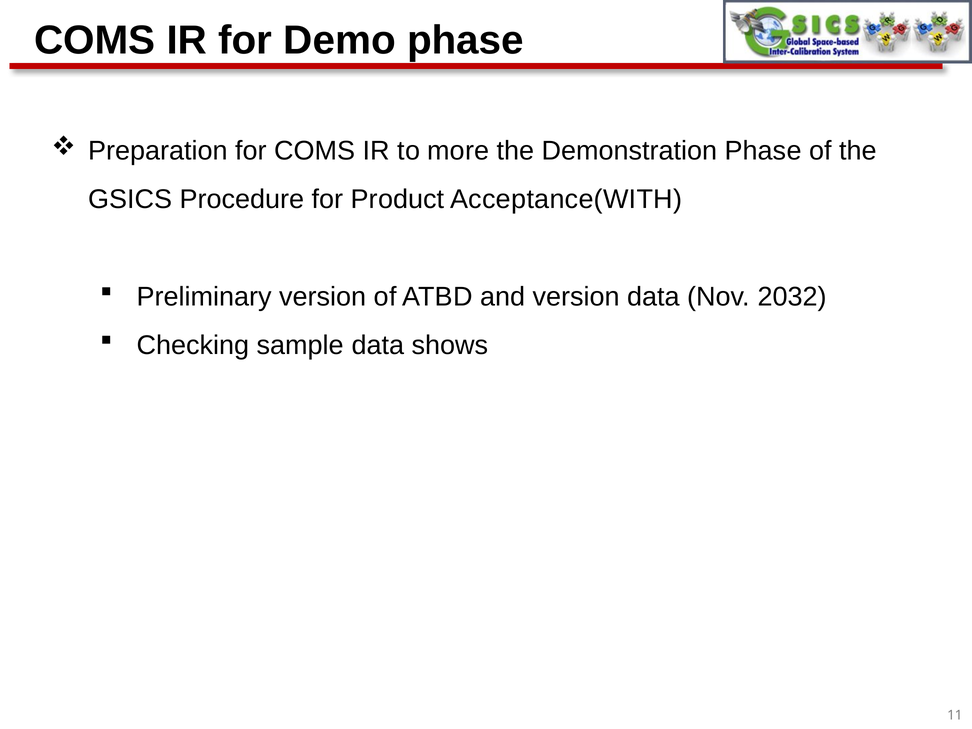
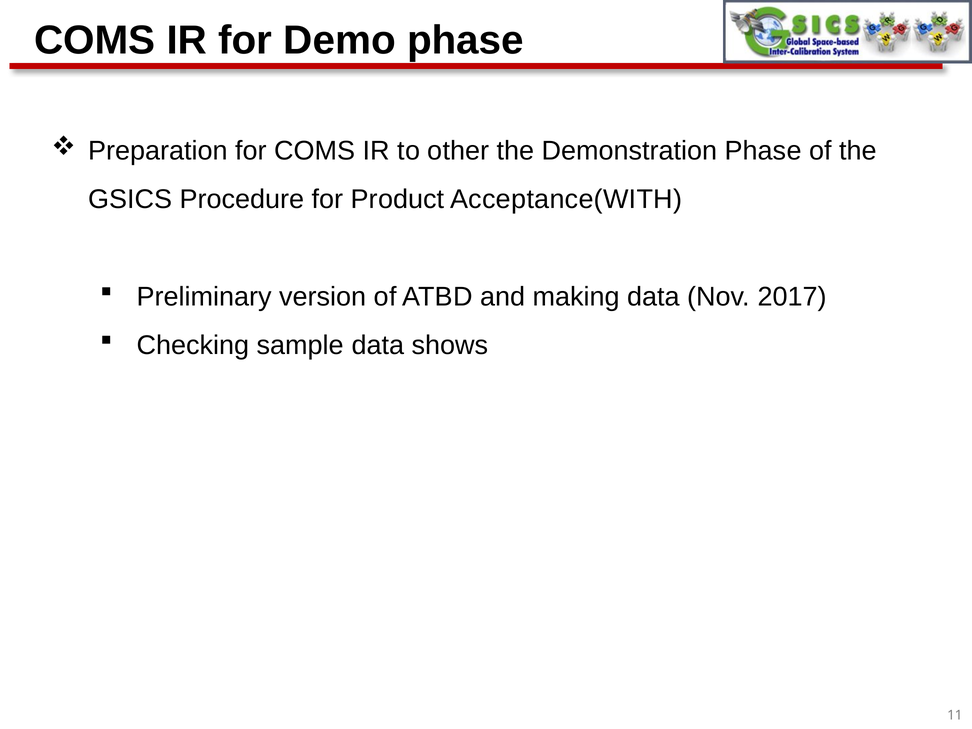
more: more -> other (458, 151)
and version: version -> making (576, 297)
2032: 2032 -> 2017 (792, 297)
